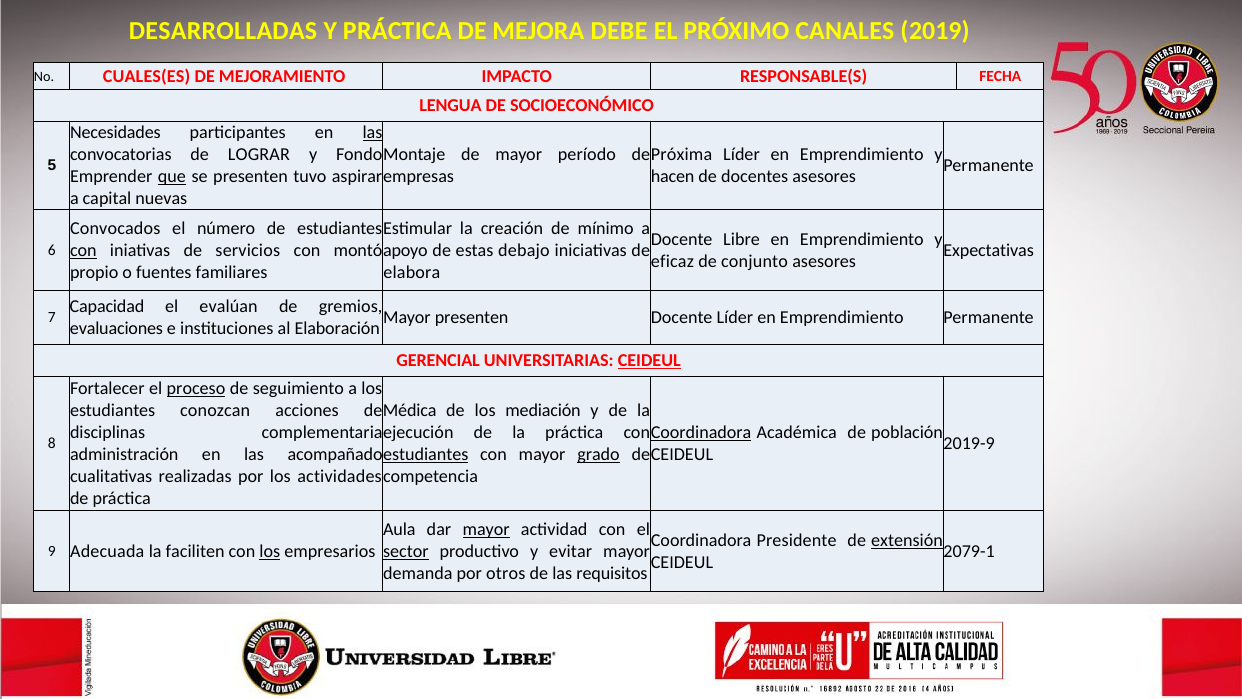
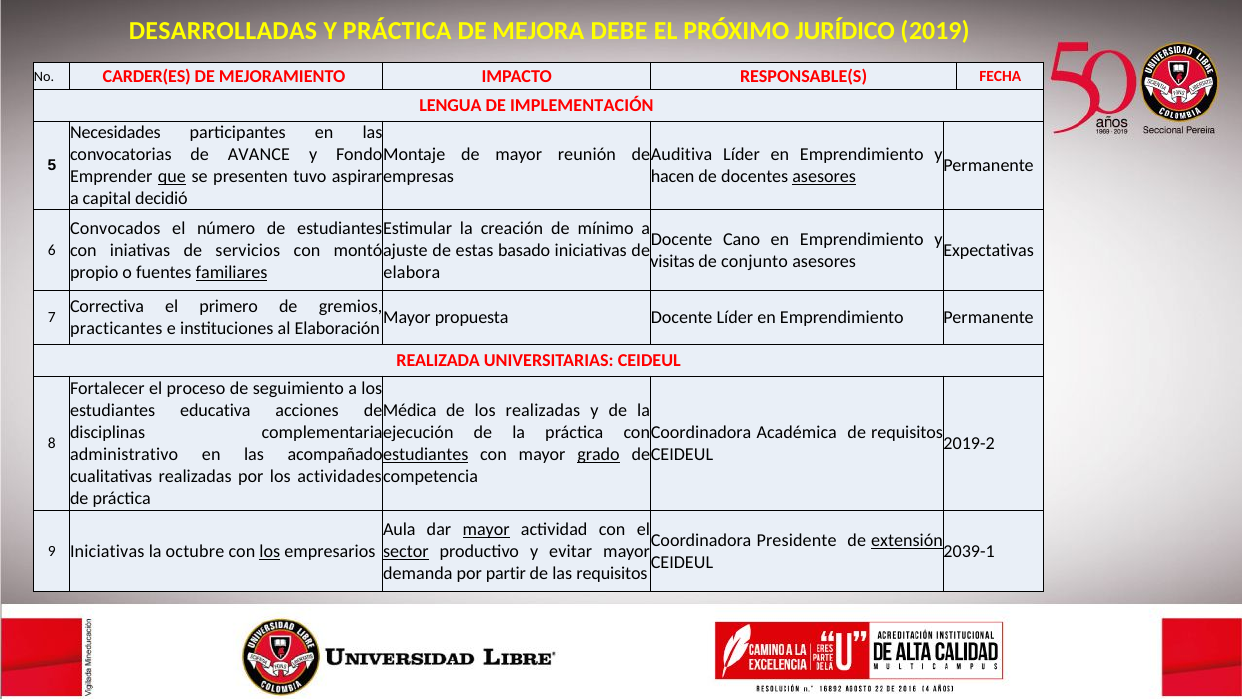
CANALES: CANALES -> JURÍDICO (845, 30)
CUALES(ES: CUALES(ES -> CARDER(ES (147, 76)
SOCIOECONÓMICO: SOCIOECONÓMICO -> IMPLEMENTACIÓN (582, 106)
las underline: present -> none (373, 133)
LOGRAR: LOGRAR -> AVANCE (259, 155)
período: período -> reunión (587, 155)
Próxima: Próxima -> Auditiva (682, 155)
asesores underline: none -> present (824, 177)
nuevas: nuevas -> decidió (161, 199)
Libre: Libre -> Cano (742, 239)
con underline: present -> none (83, 250)
apoyo: apoyo -> ajuste (405, 250)
debajo: debajo -> basado (524, 250)
eficaz: eficaz -> visitas (673, 261)
familiares underline: none -> present (232, 272)
Capacidad: Capacidad -> Correctiva (107, 307)
evalúan: evalúan -> primero (229, 307)
Mayor presenten: presenten -> propuesta (472, 318)
evaluaciones: evaluaciones -> practicantes (116, 329)
GERENCIAL: GERENCIAL -> REALIZADA (438, 360)
CEIDEUL underline: present -> none (649, 360)
proceso underline: present -> none (196, 388)
conozcan: conozcan -> educativa (215, 410)
los mediación: mediación -> realizadas (543, 410)
Coordinadora underline: present -> none (701, 432)
de población: población -> requisitos (907, 432)
2019-9: 2019-9 -> 2019-2 (969, 443)
administración: administración -> administrativo (124, 454)
2079-1: 2079-1 -> 2039-1 (969, 551)
9 Adecuada: Adecuada -> Iniciativas (107, 551)
faciliten: faciliten -> octubre (195, 551)
otros: otros -> partir (506, 573)
